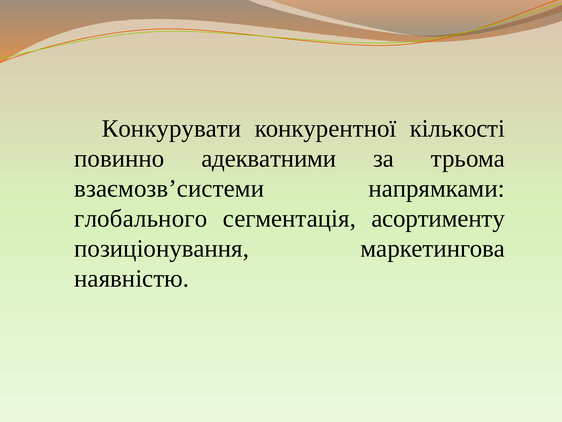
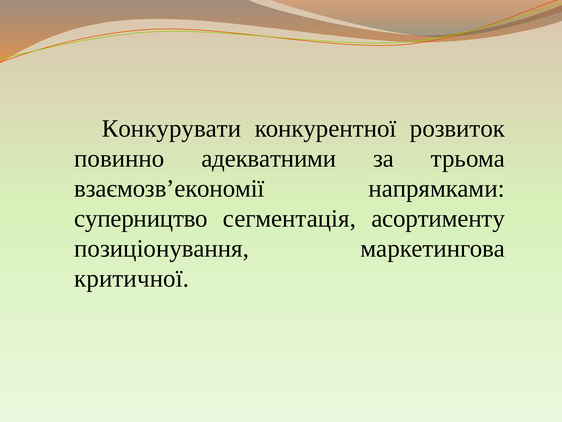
кількості: кількості -> розвиток (457, 128)
взаємозв’системи: взаємозв’системи -> взаємозв’економії (169, 188)
глобального: глобального -> суперництво (141, 218)
наявністю: наявністю -> критичної (132, 278)
